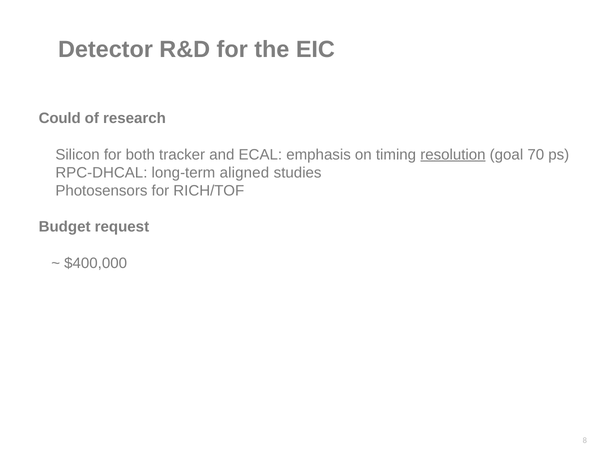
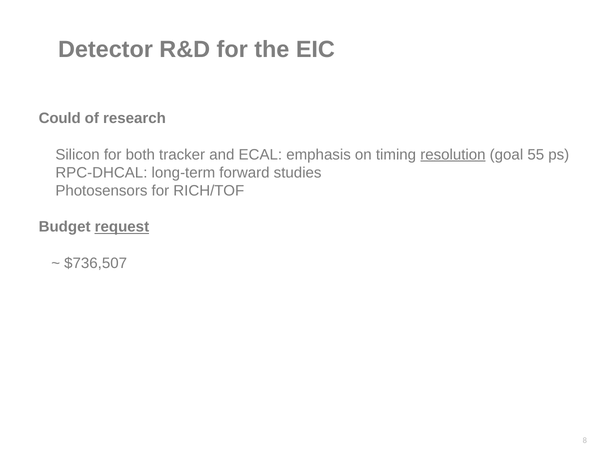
70: 70 -> 55 (536, 155)
aligned: aligned -> forward (244, 173)
request underline: none -> present (122, 227)
$400,000: $400,000 -> $736,507 (96, 263)
